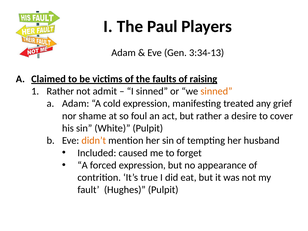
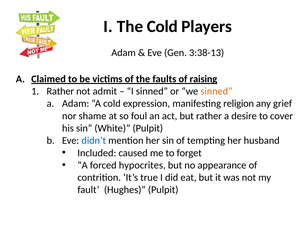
The Paul: Paul -> Cold (162, 27)
3:34-13: 3:34-13 -> 3:38-13 (207, 53)
treated: treated -> religion (239, 104)
didn’t colour: orange -> blue (94, 141)
forced expression: expression -> hypocrites (142, 165)
